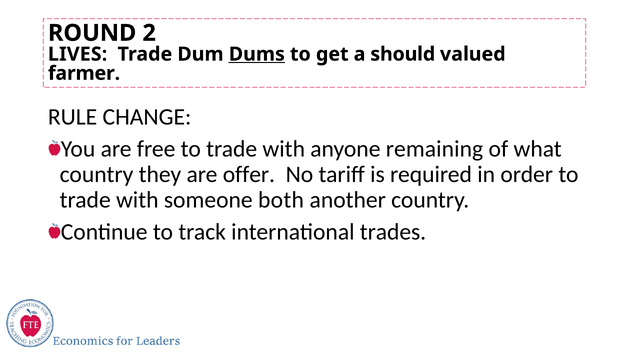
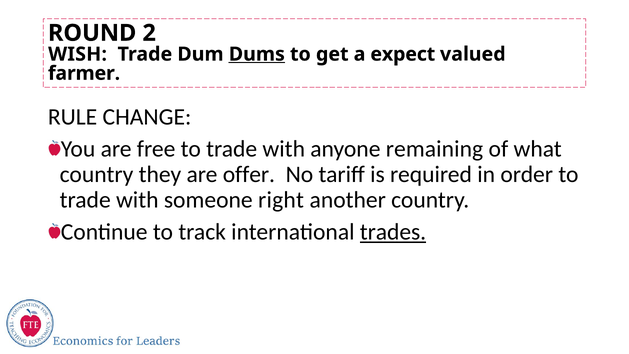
LIVES: LIVES -> WISH (78, 54)
should: should -> expect (403, 54)
both: both -> right (281, 200)
trades underline: none -> present (393, 232)
